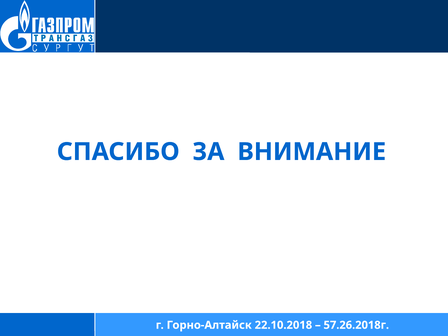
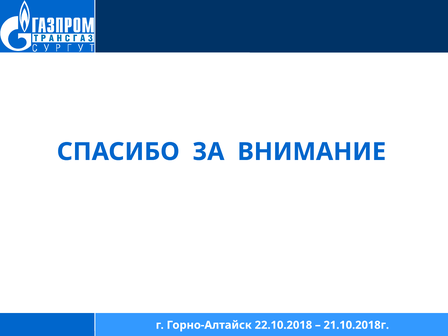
57.26.2018г: 57.26.2018г -> 21.10.2018г (356, 325)
